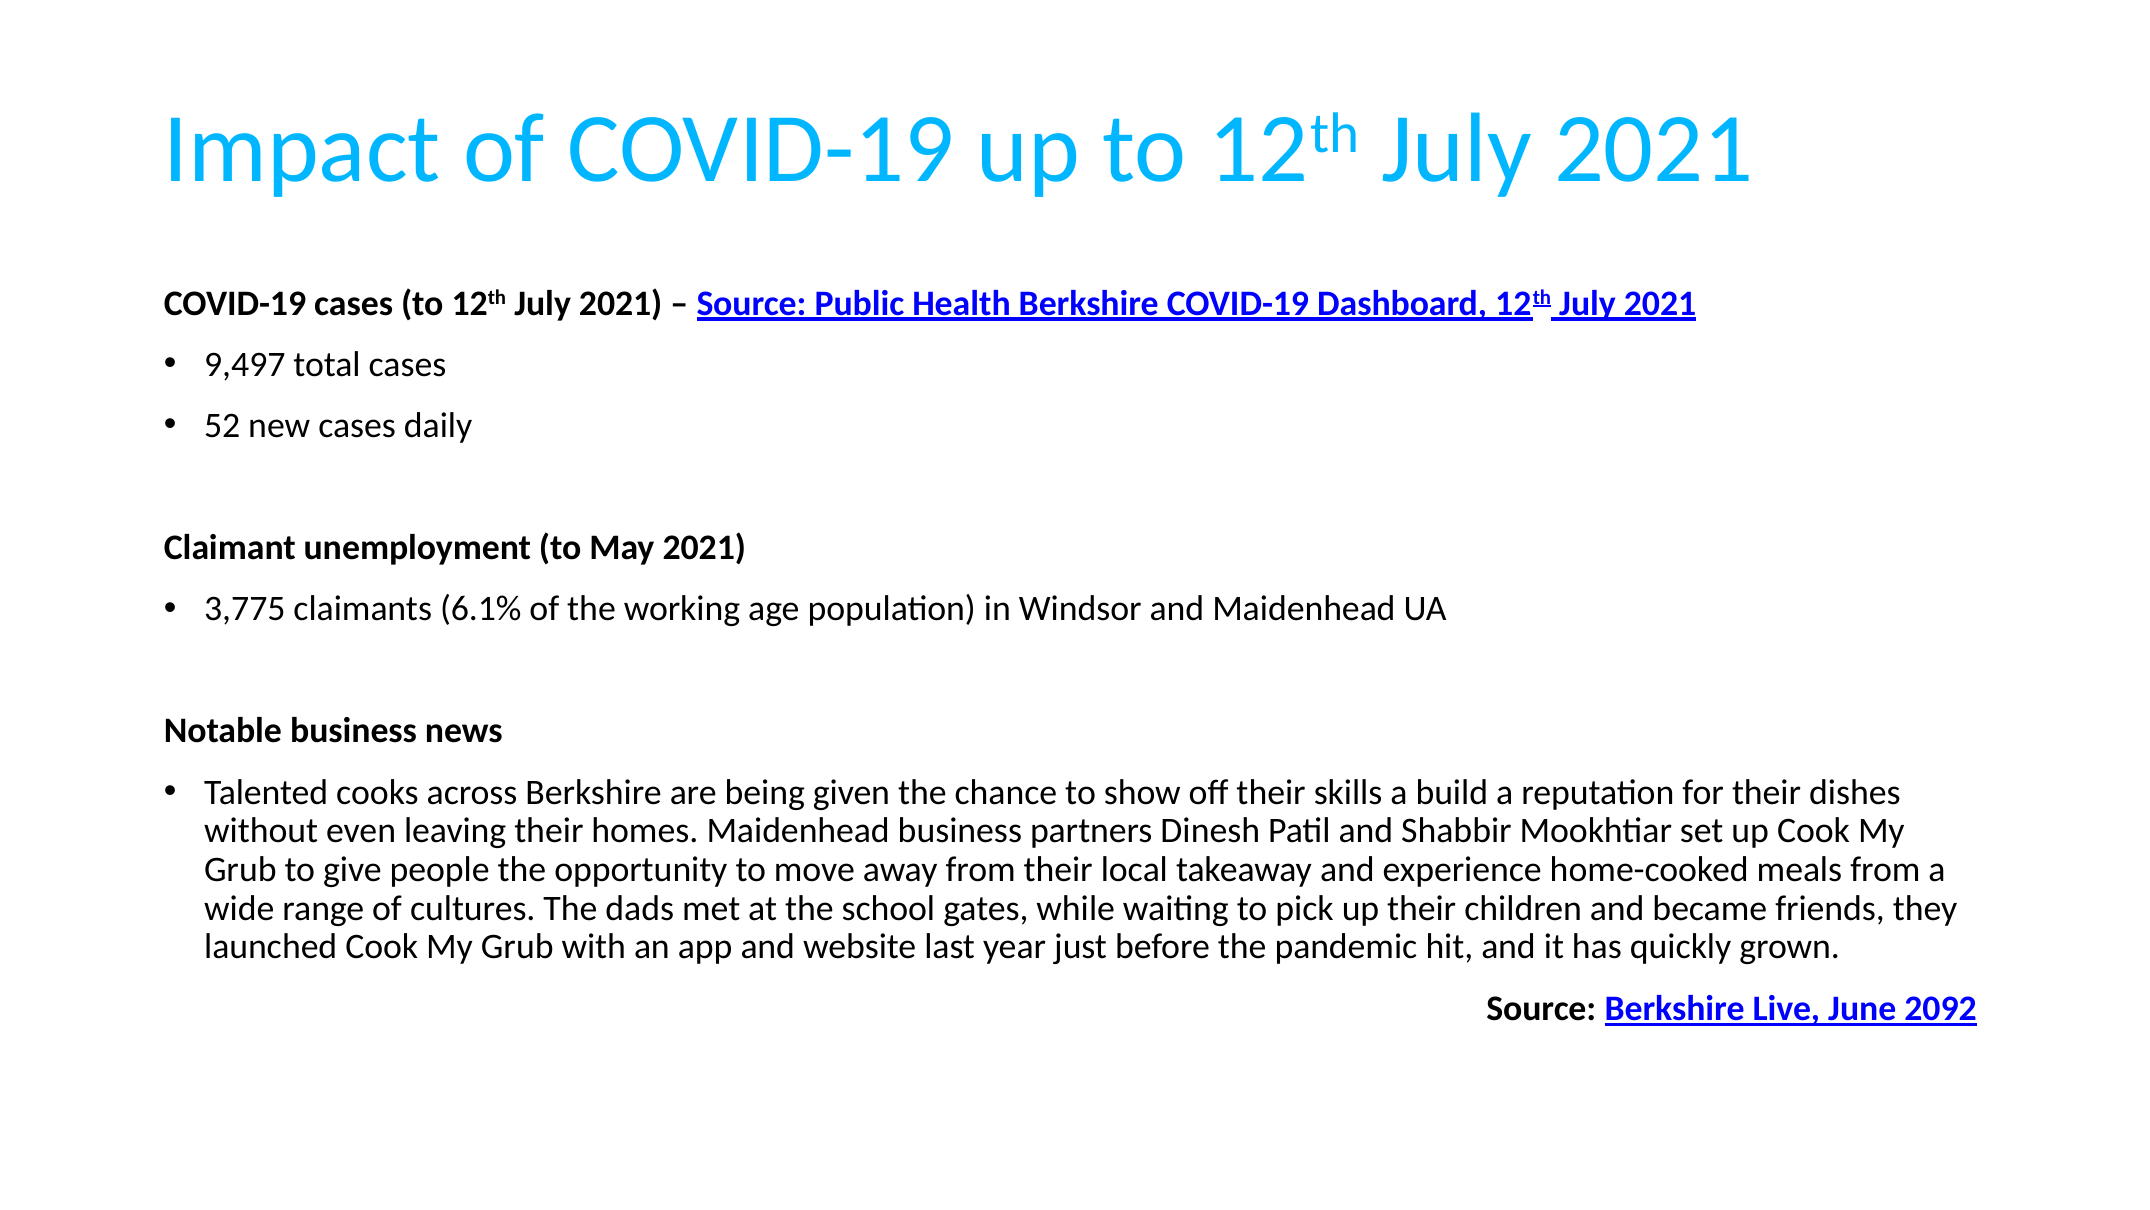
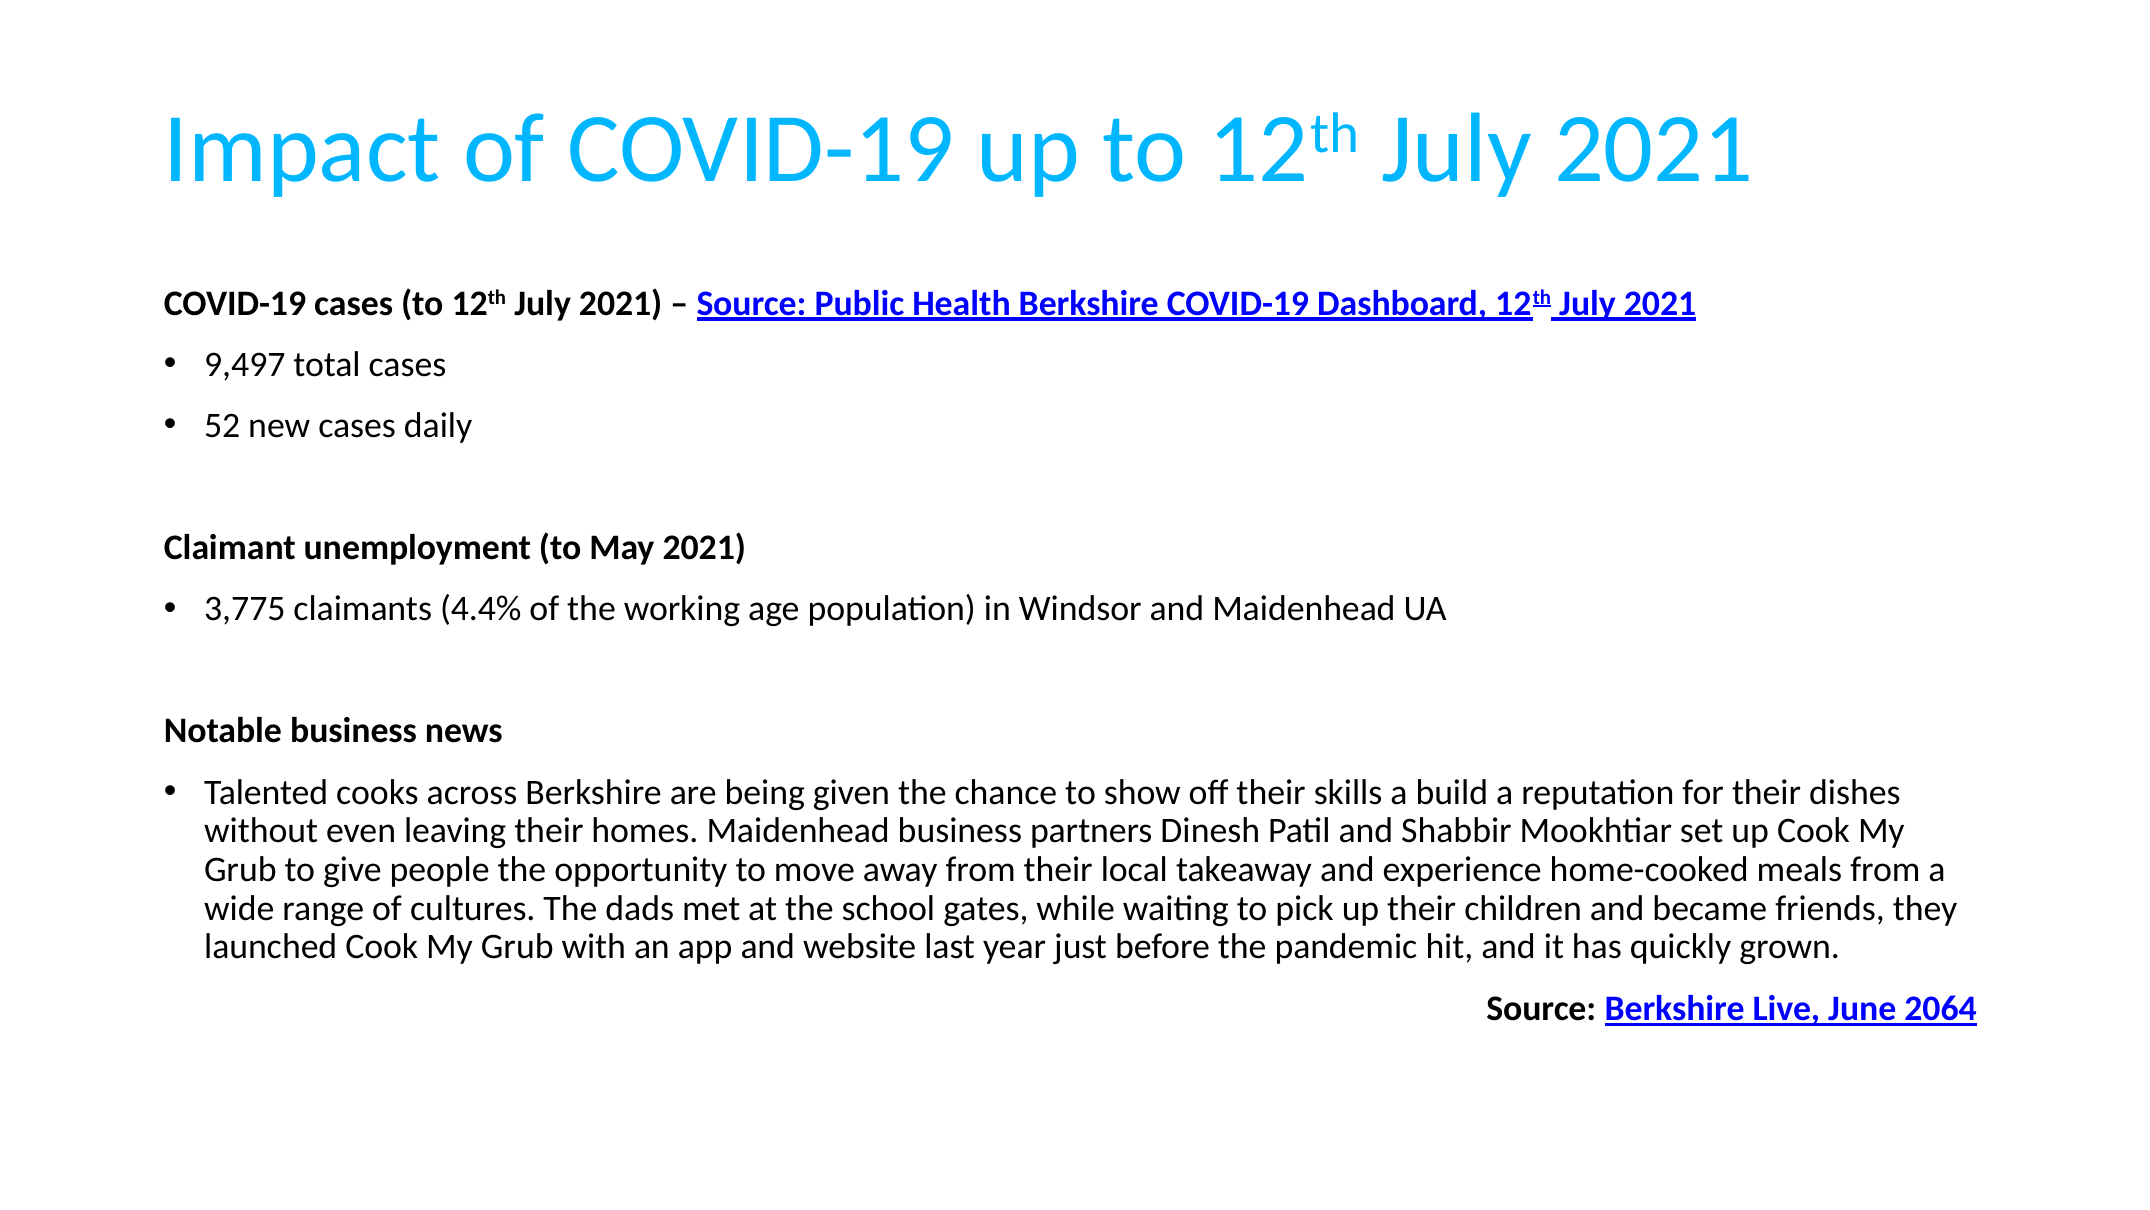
6.1%: 6.1% -> 4.4% (481, 609)
2092: 2092 -> 2064 (1941, 1008)
